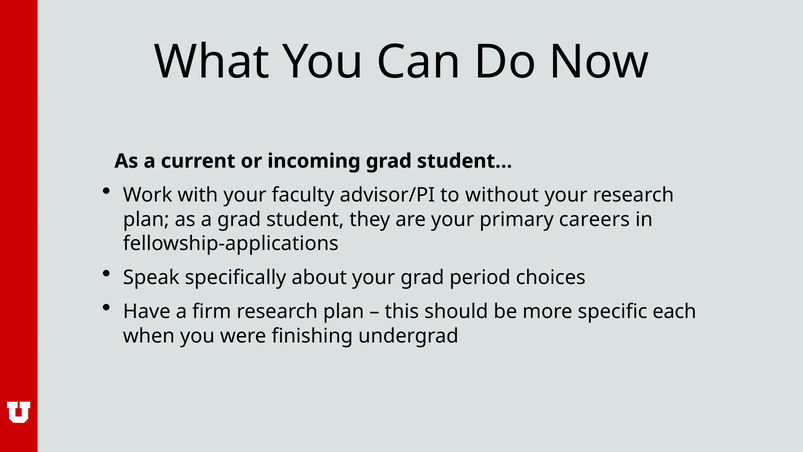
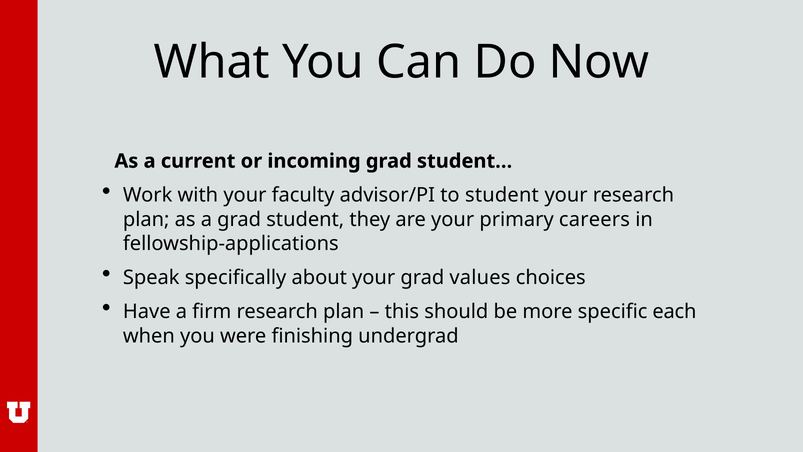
to without: without -> student (502, 195)
period: period -> values (480, 277)
